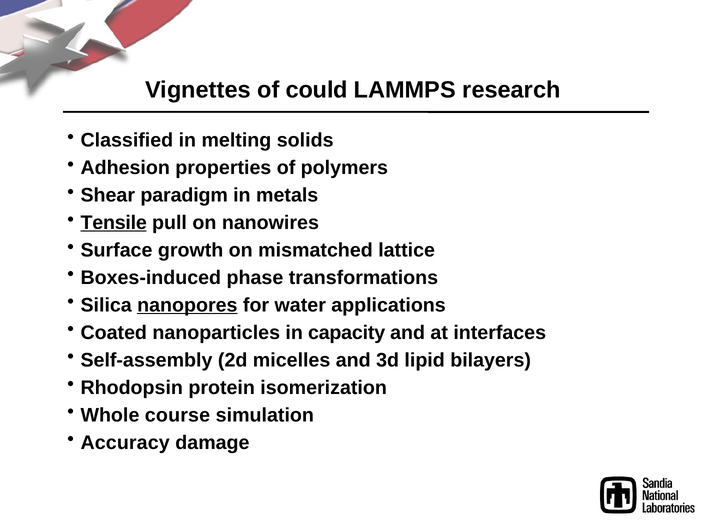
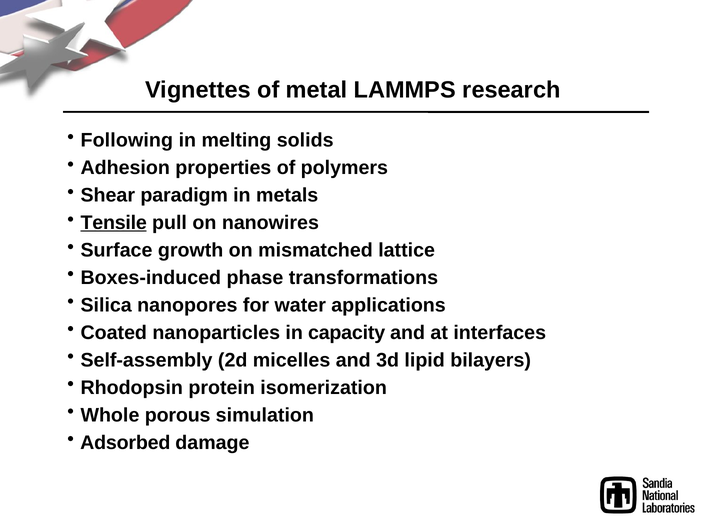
could: could -> metal (317, 90)
Classified: Classified -> Following (127, 140)
nanopores underline: present -> none (187, 305)
course: course -> porous (178, 415)
Accuracy: Accuracy -> Adsorbed (125, 442)
